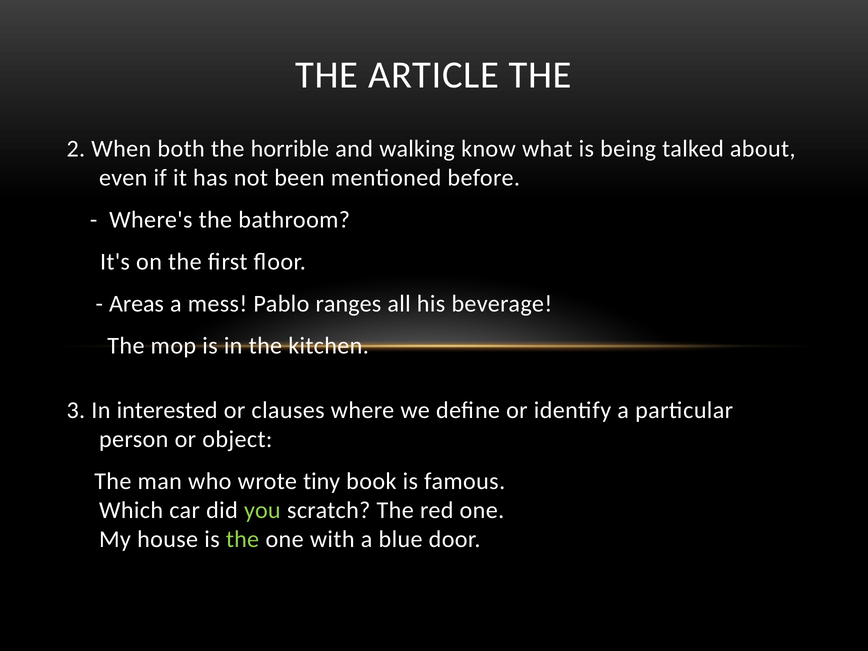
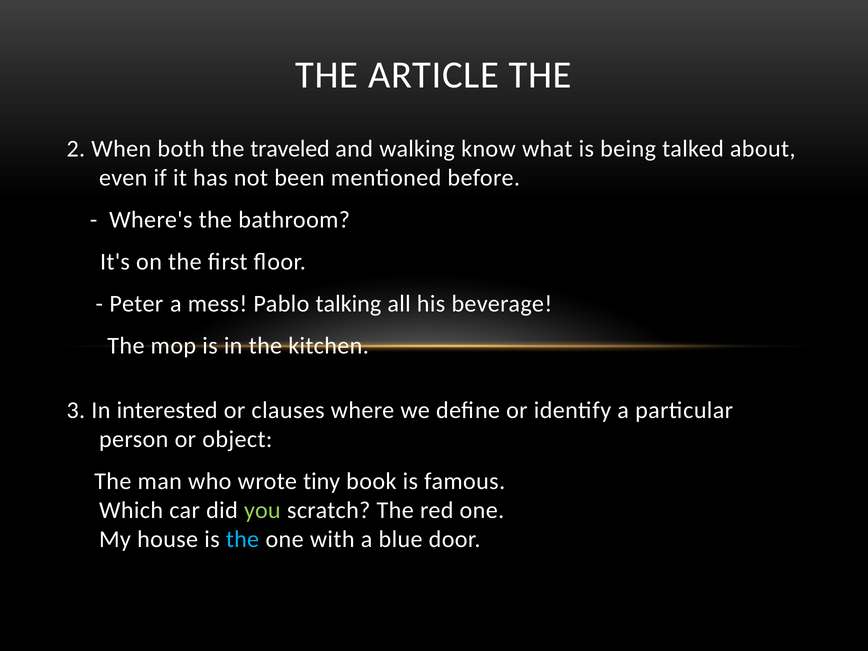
horrible: horrible -> traveled (290, 149)
Areas: Areas -> Peter (136, 304)
ranges: ranges -> talking (348, 304)
the colour: light green -> light blue (242, 539)
